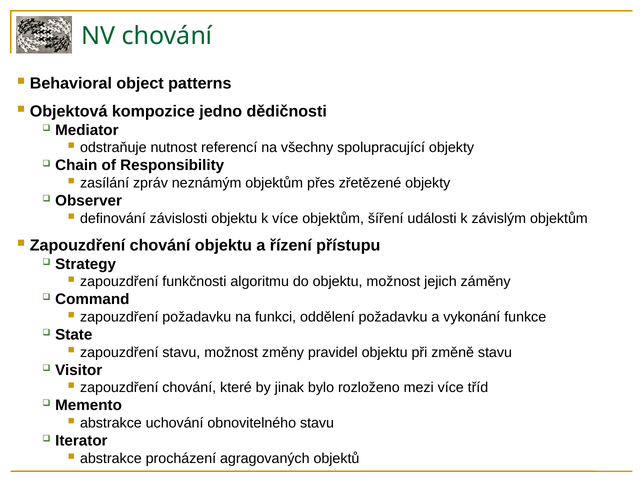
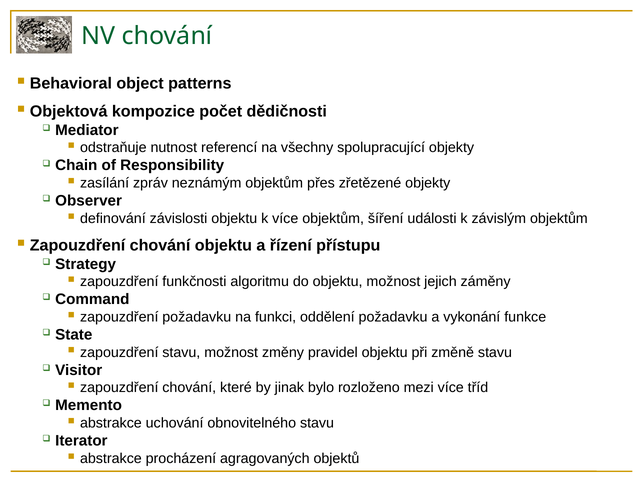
jedno: jedno -> počet (221, 111)
